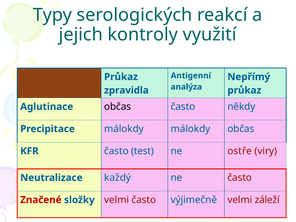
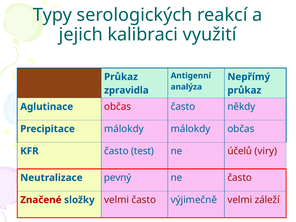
kontroly: kontroly -> kalibraci (143, 35)
občas colour: black -> red (118, 107)
ostře: ostře -> účelů (240, 151)
každý: každý -> pevný (118, 178)
